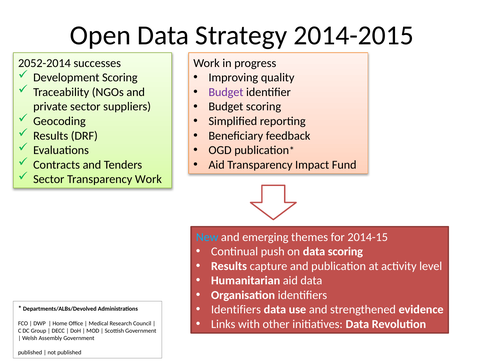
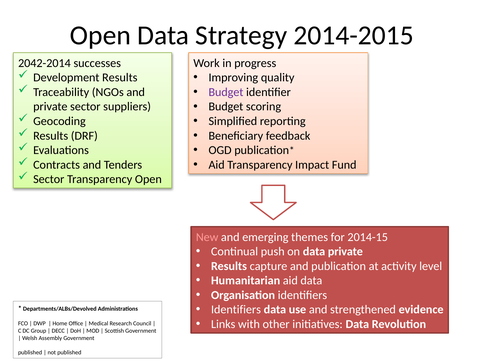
2052-2014: 2052-2014 -> 2042-2014 (44, 63)
Development Scoring: Scoring -> Results (120, 78)
Transparency Work: Work -> Open (148, 179)
New colour: light blue -> pink (207, 237)
data scoring: scoring -> private (345, 252)
